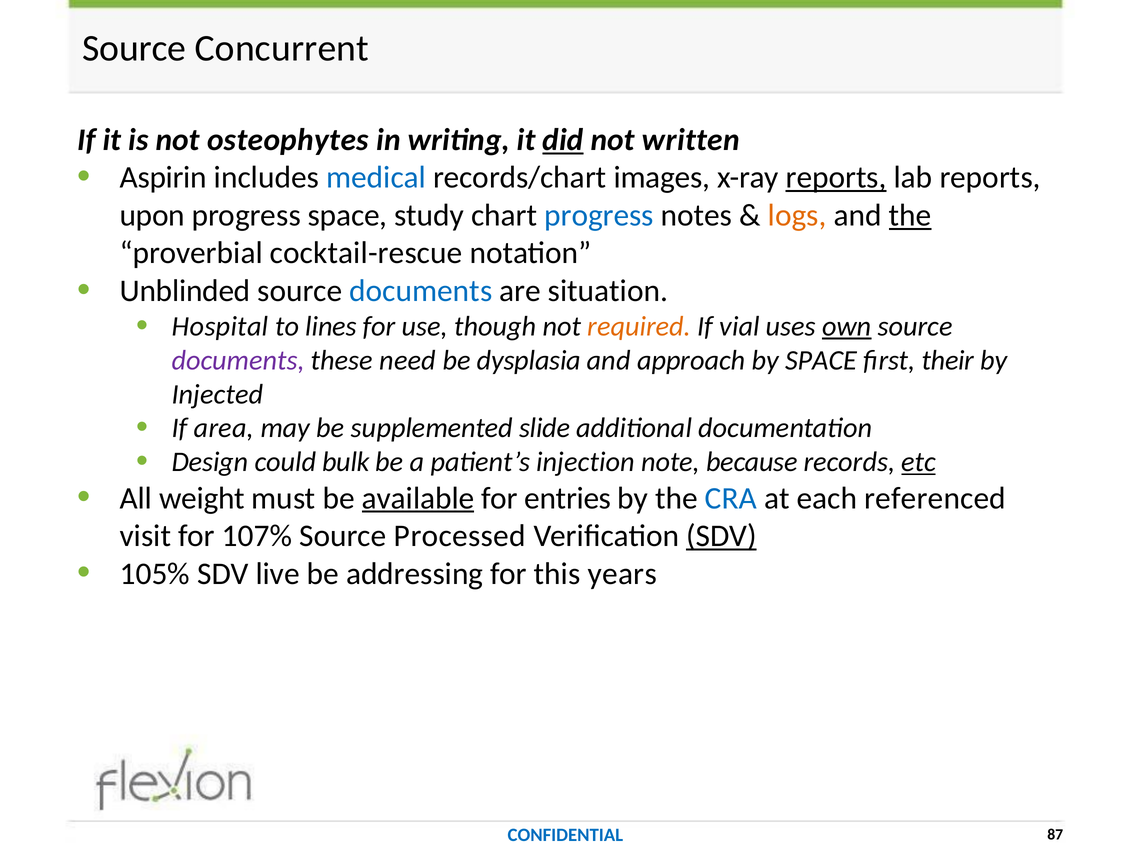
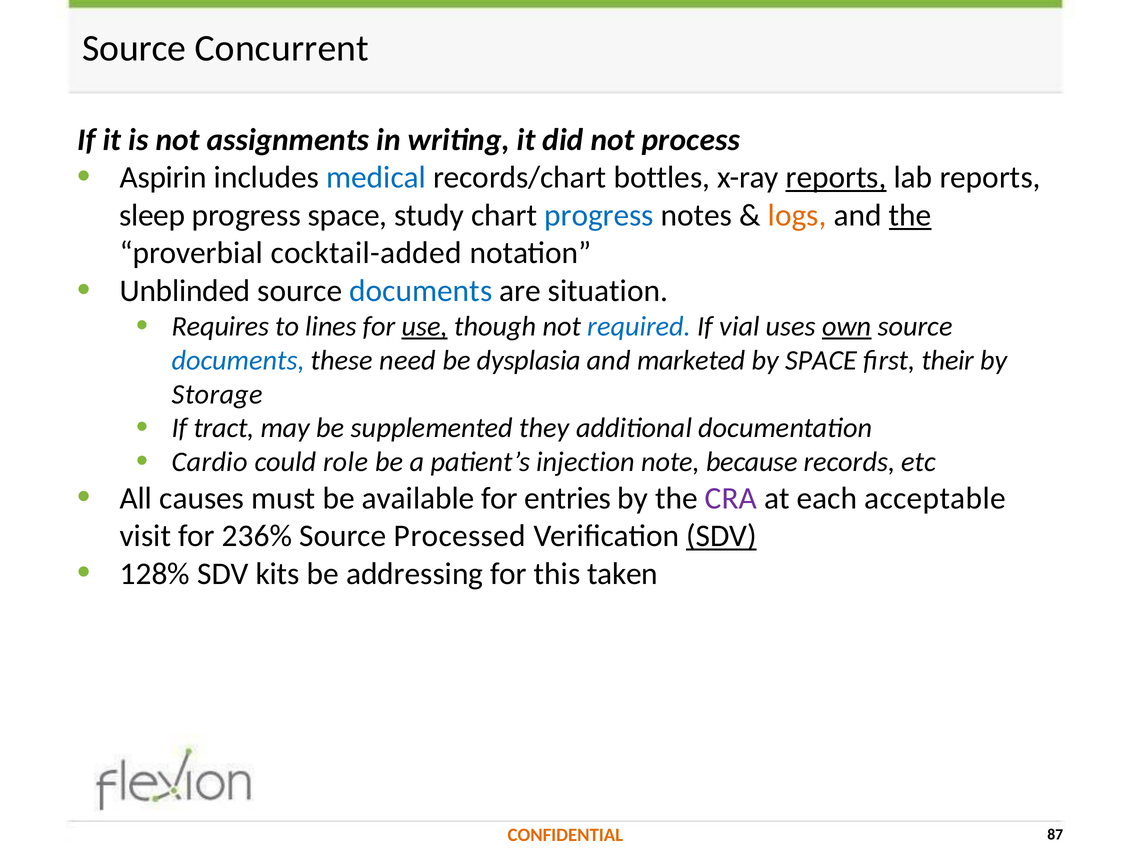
osteophytes: osteophytes -> assignments (288, 140)
did underline: present -> none (563, 140)
written: written -> process (691, 140)
images: images -> bottles (662, 178)
upon: upon -> sleep (152, 215)
cocktail-rescue: cocktail-rescue -> cocktail-added (366, 253)
Hospital: Hospital -> Requires (220, 326)
use underline: none -> present (425, 326)
required colour: orange -> blue (639, 326)
documents colour: purple -> blue (238, 360)
approach: approach -> marketed (691, 360)
Injected: Injected -> Storage (217, 394)
area: area -> tract (224, 428)
slide: slide -> they (544, 428)
Design: Design -> Cardio (210, 462)
bulk: bulk -> role (346, 462)
etc underline: present -> none (919, 462)
weight: weight -> causes (202, 498)
available underline: present -> none (418, 498)
CRA colour: blue -> purple (731, 498)
referenced: referenced -> acceptable (935, 498)
107%: 107% -> 236% (257, 536)
105%: 105% -> 128% (155, 574)
live: live -> kits (278, 574)
years: years -> taken (623, 574)
CONFIDENTIAL colour: blue -> orange (565, 835)
